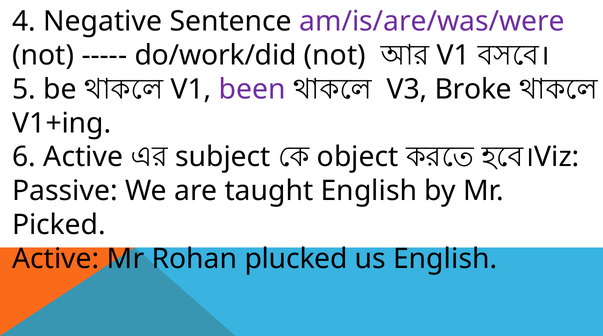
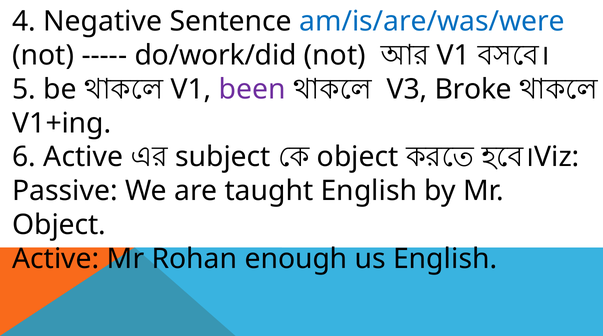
am/is/are/was/were colour: purple -> blue (432, 21)
Picked: Picked -> Object (59, 225)
plucked: plucked -> enough (296, 259)
